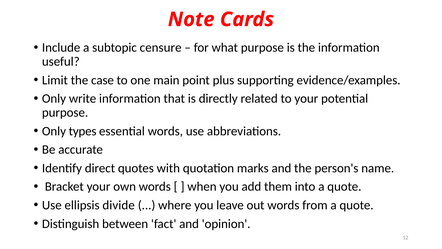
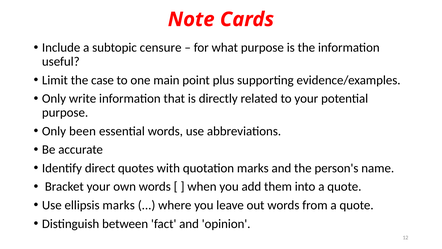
types: types -> been (82, 131)
ellipsis divide: divide -> marks (119, 205)
